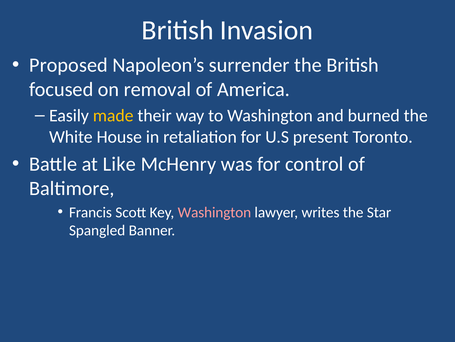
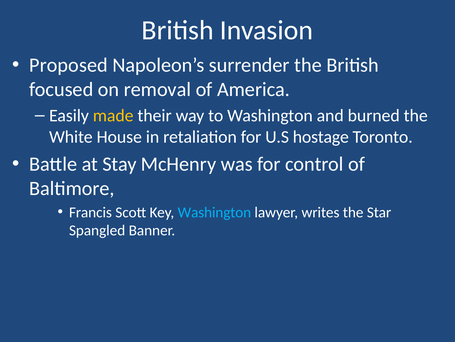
present: present -> hostage (321, 137)
Like: Like -> Stay (119, 164)
Washington colour: pink -> light blue (214, 212)
